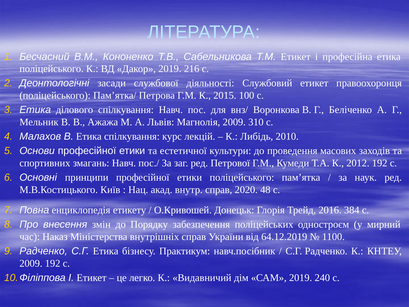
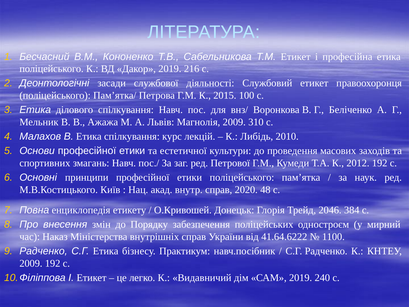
2016: 2016 -> 2046 (330, 210)
64.12.2019: 64.12.2019 -> 41.64.6222 (284, 237)
